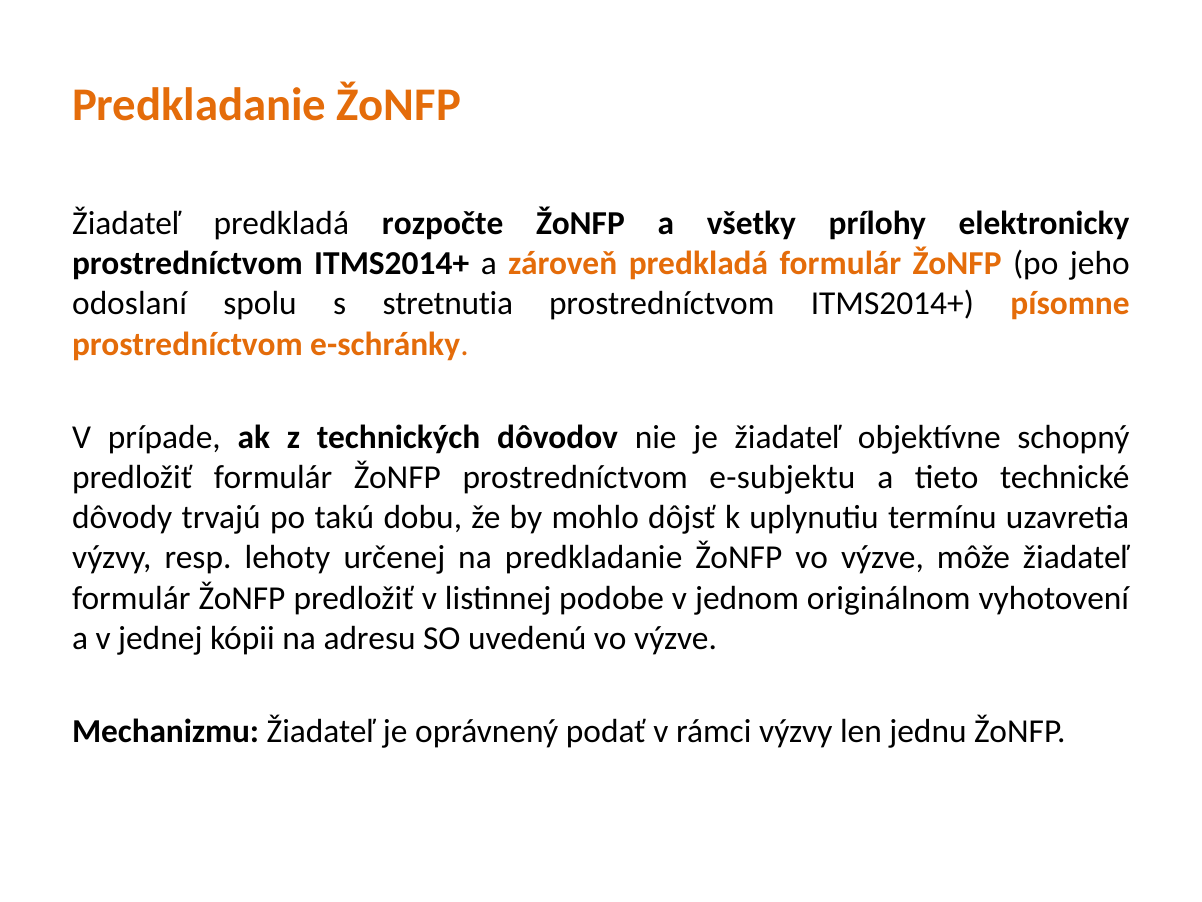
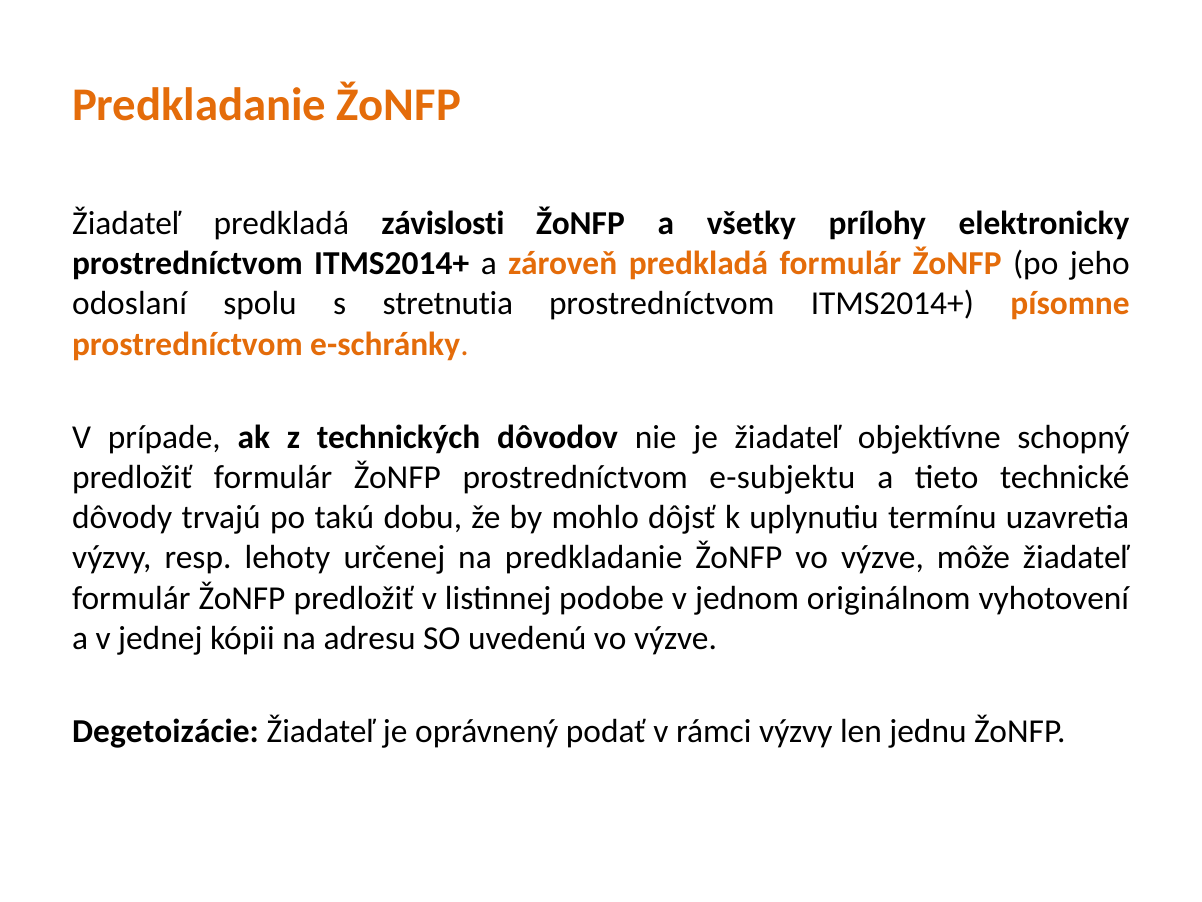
rozpočte: rozpočte -> závislosti (443, 224)
Mechanizmu: Mechanizmu -> Degetoizácie (166, 731)
